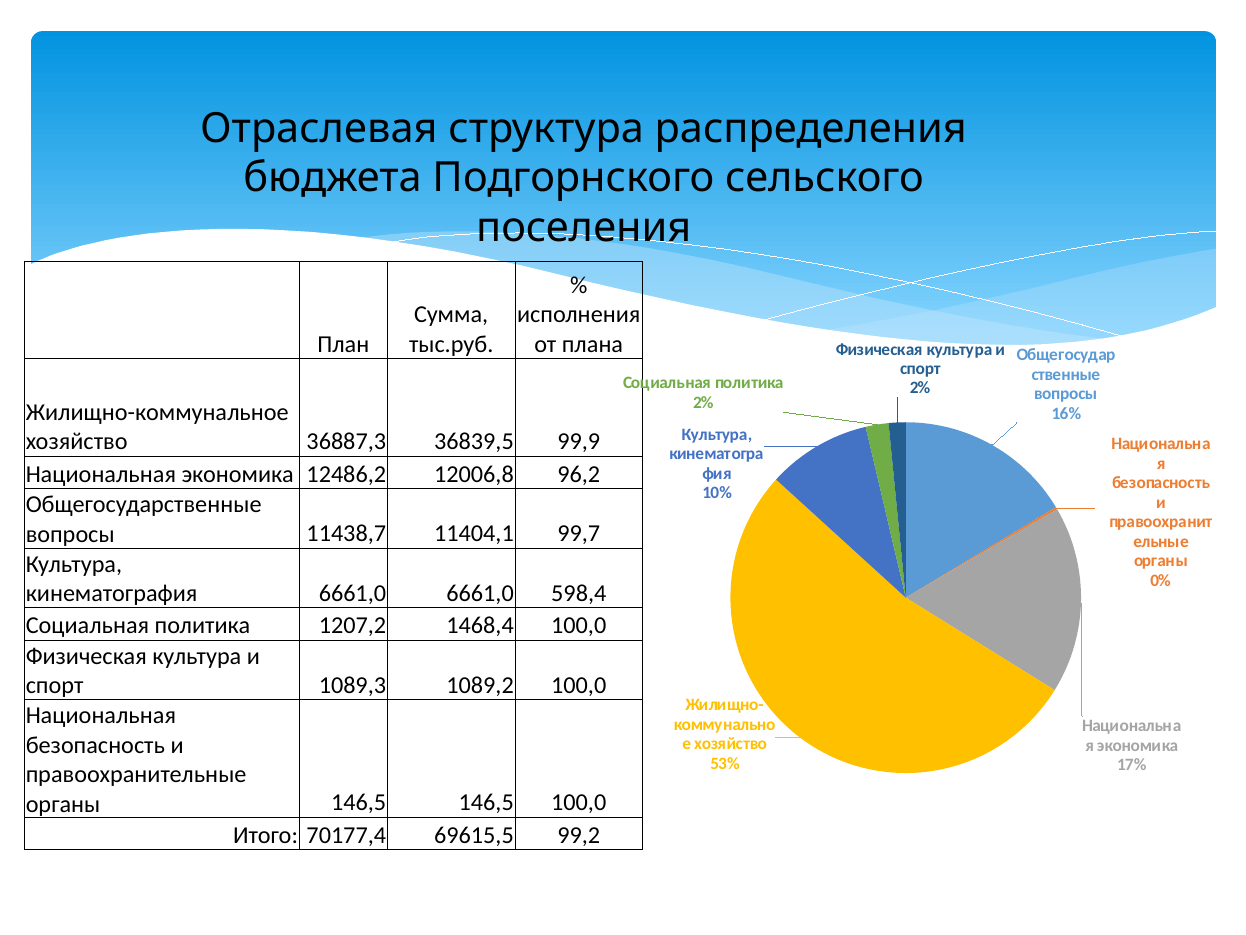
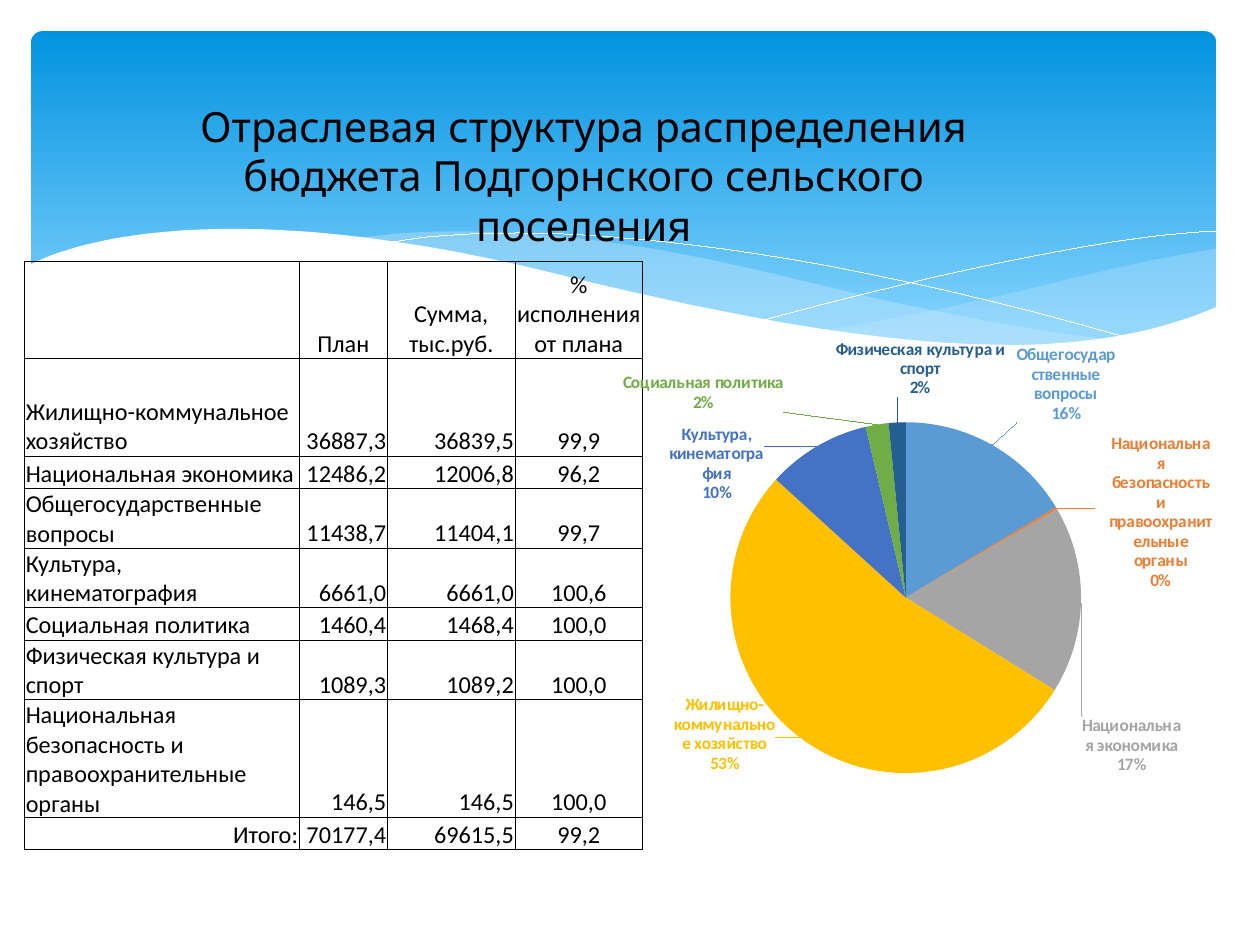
598,4: 598,4 -> 100,6 (579, 593)
1207,2: 1207,2 -> 1460,4 (352, 625)
